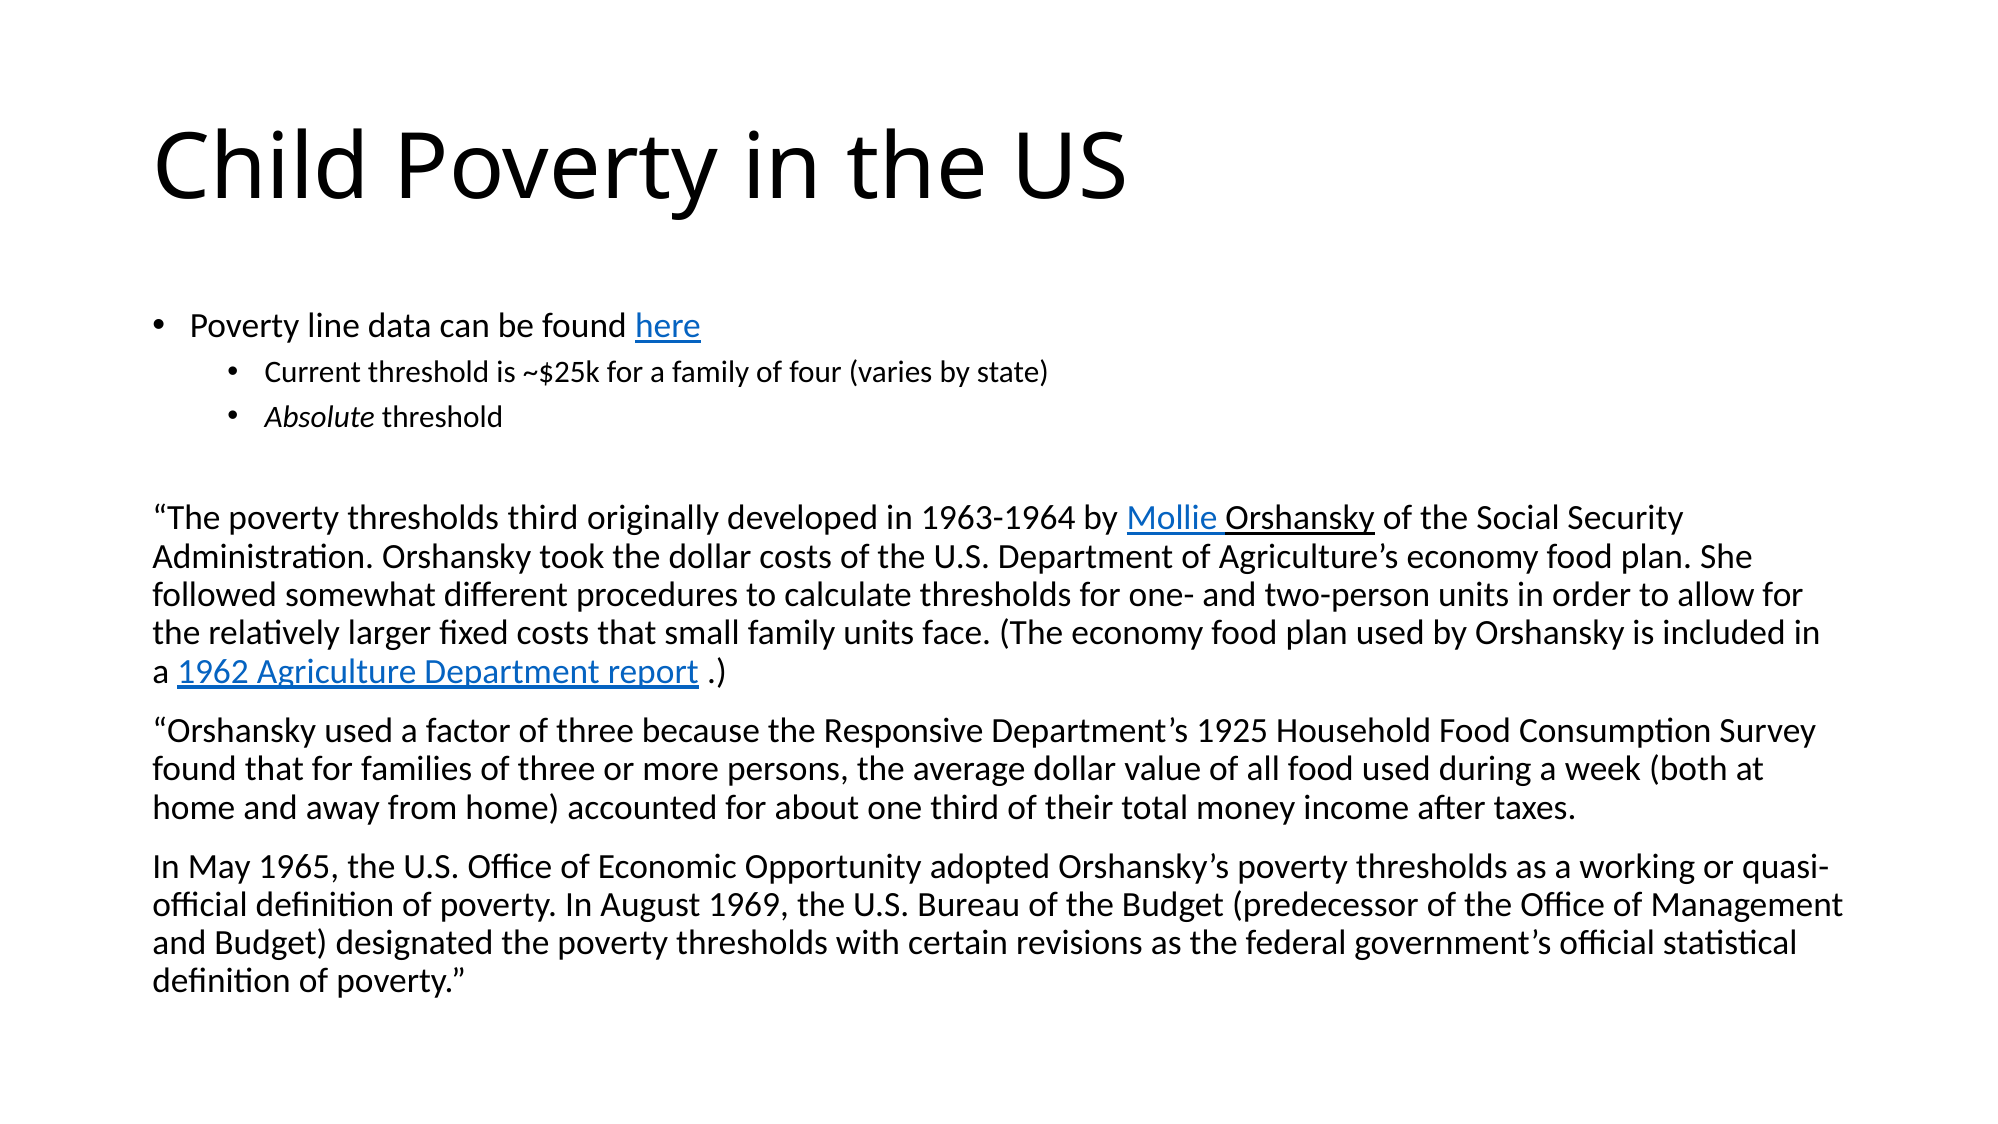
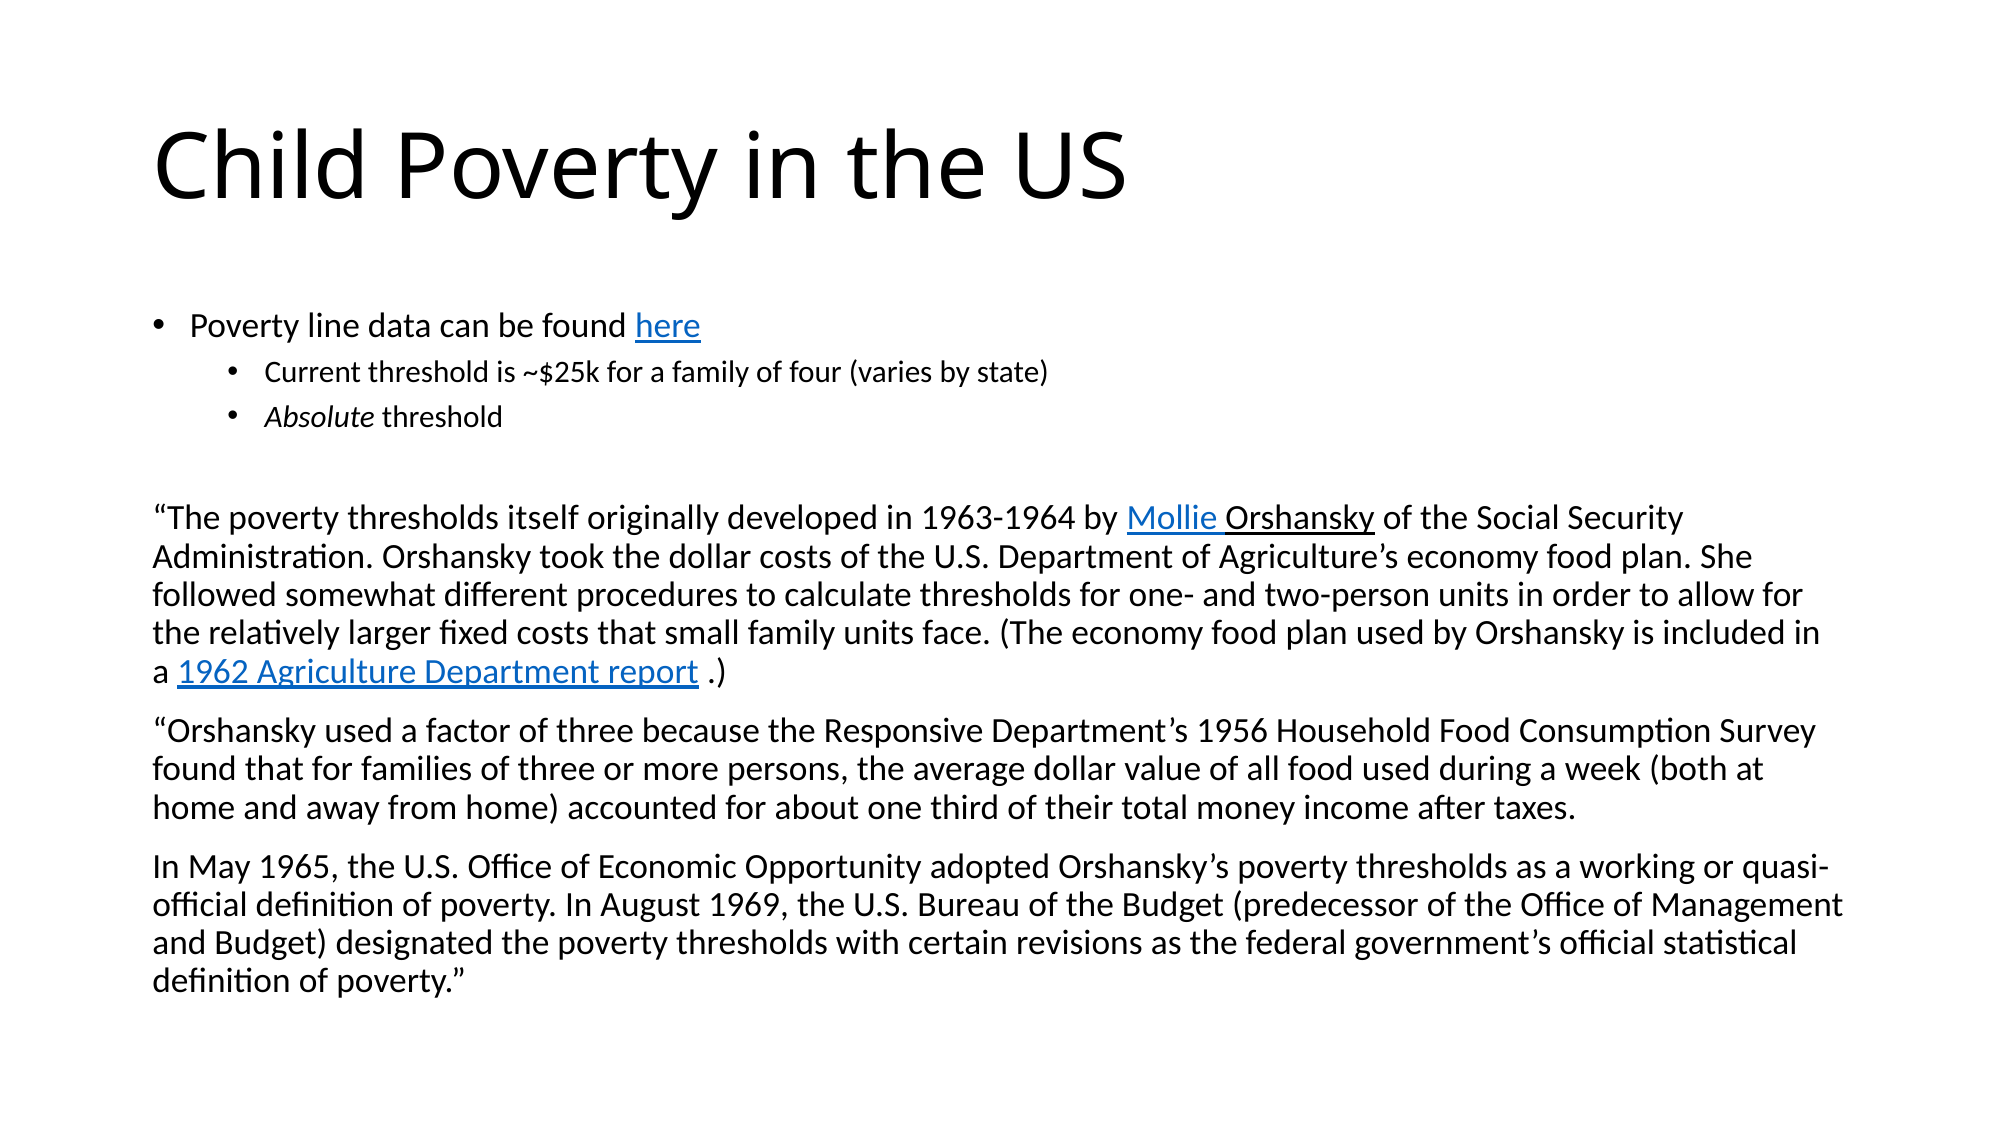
thresholds third: third -> itself (543, 518)
1925: 1925 -> 1956 (1232, 731)
